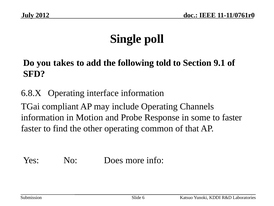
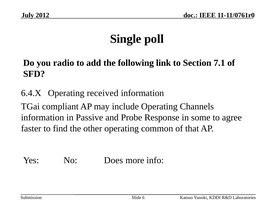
takes: takes -> radio (64, 63)
told: told -> link (164, 63)
9.1: 9.1 -> 7.1 (219, 63)
6.8.X: 6.8.X -> 6.4.X (31, 93)
interface: interface -> received (103, 93)
Motion: Motion -> Passive (89, 117)
to faster: faster -> agree (232, 117)
